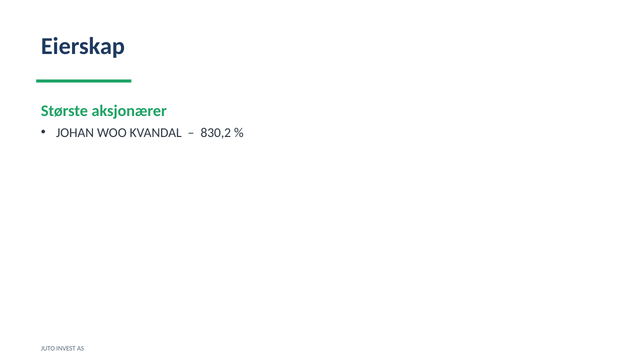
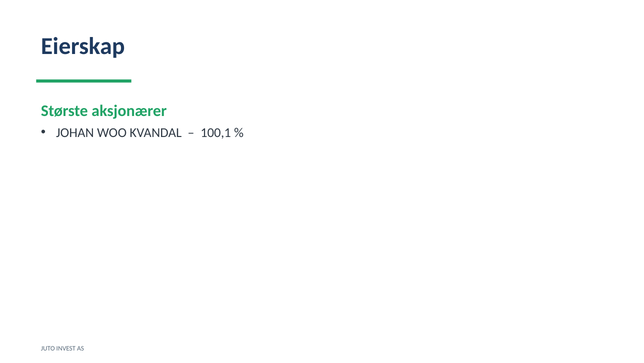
830,2: 830,2 -> 100,1 (216, 132)
